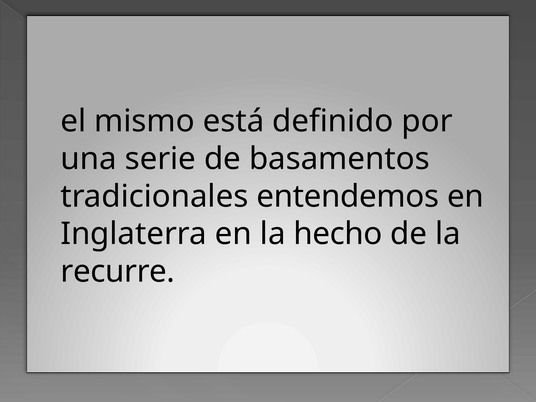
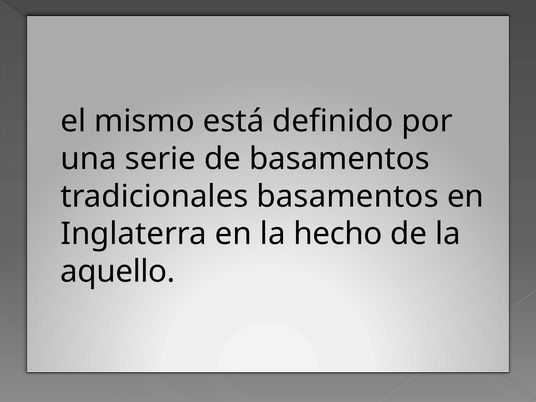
tradicionales entendemos: entendemos -> basamentos (348, 196)
recurre: recurre -> aquello (118, 271)
